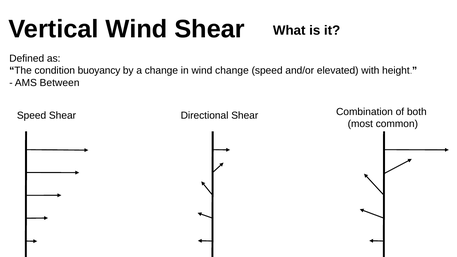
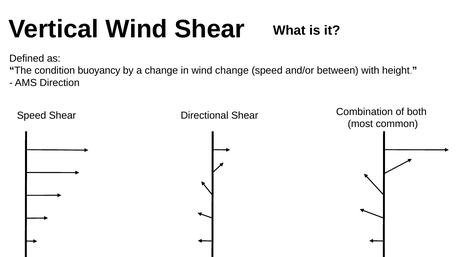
elevated: elevated -> between (338, 71)
Between: Between -> Direction (60, 83)
